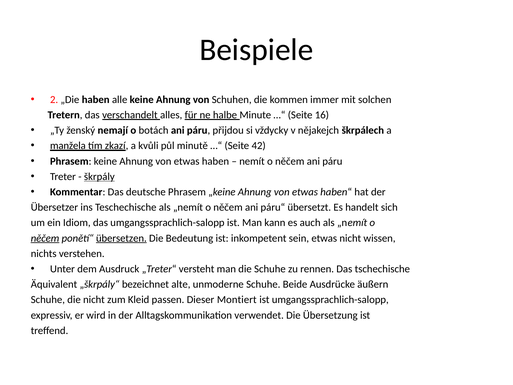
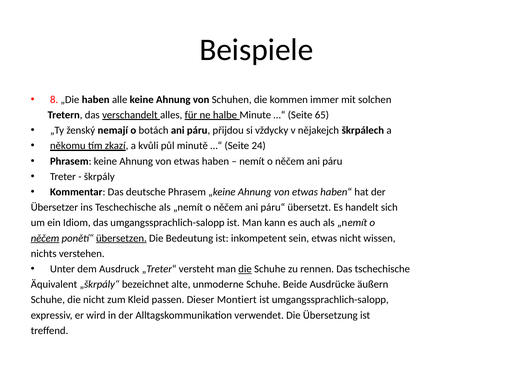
2: 2 -> 8 (54, 99)
16: 16 -> 65 (322, 115)
manžela: manžela -> někomu (68, 146)
42: 42 -> 24 (259, 146)
škrpály underline: present -> none (99, 176)
die underline: none -> present (245, 269)
